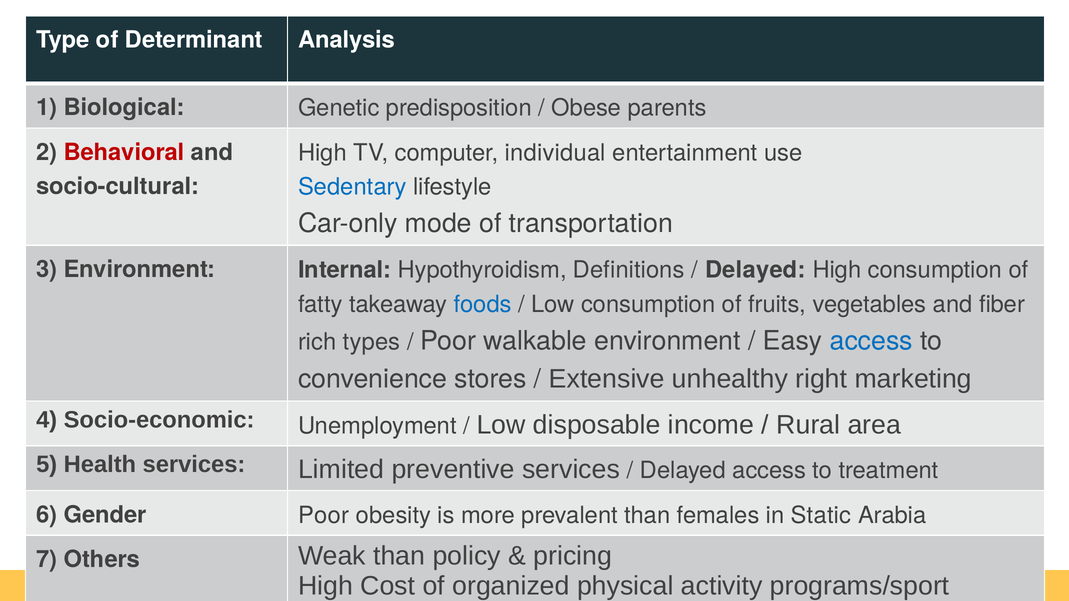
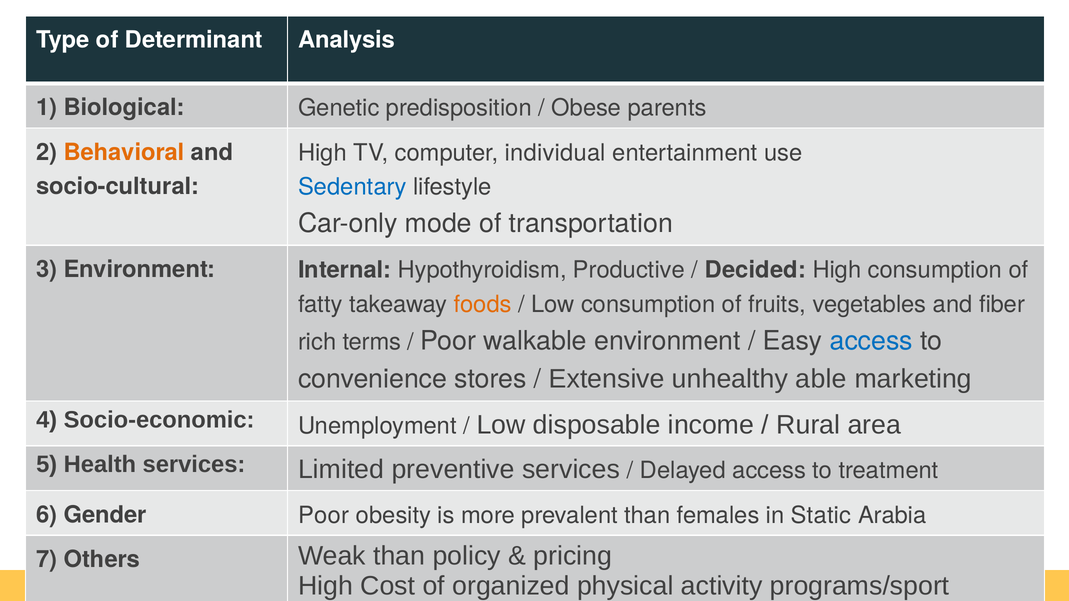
Behavioral colour: red -> orange (124, 152)
Definitions: Definitions -> Productive (629, 270)
Delayed: Delayed -> Decided (755, 270)
foods colour: blue -> orange (483, 305)
types: types -> terms (372, 342)
right: right -> able (821, 379)
